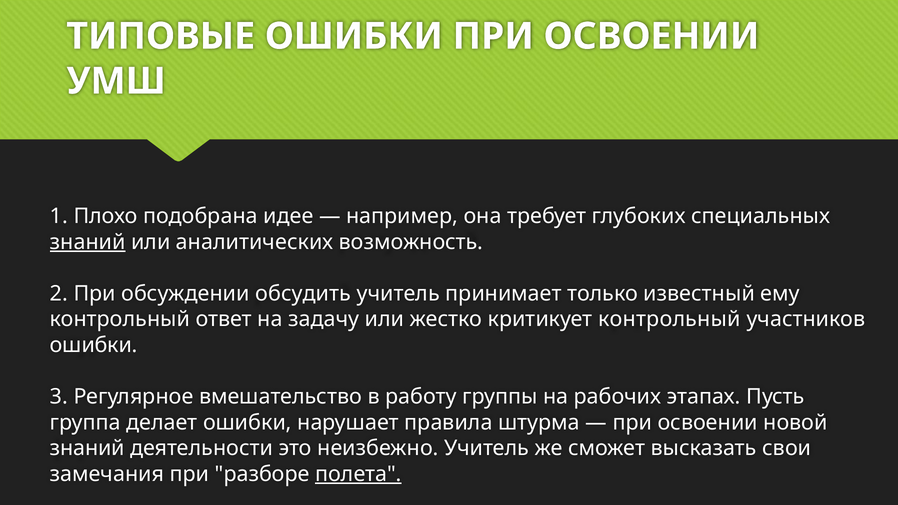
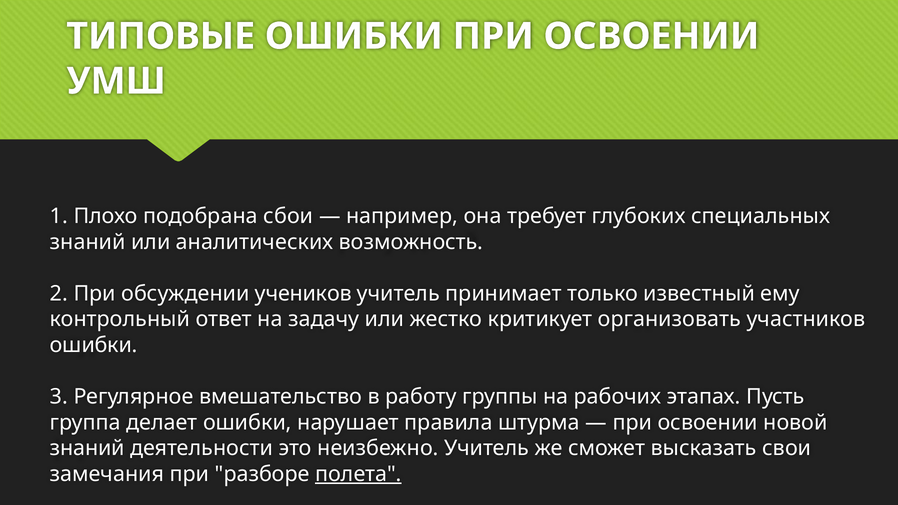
идее: идее -> сбои (288, 216)
знаний underline: present -> none (88, 242)
обсудить: обсудить -> учеников (303, 294)
критикует контрольный: контрольный -> организовать (669, 319)
